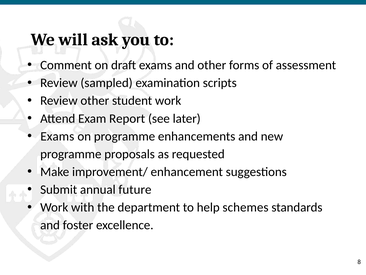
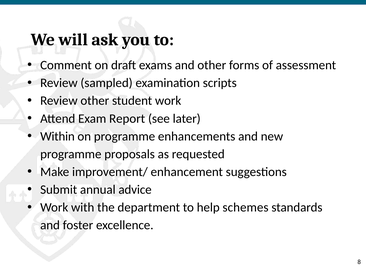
Exams: Exams -> Within (57, 136)
future: future -> advice (135, 189)
